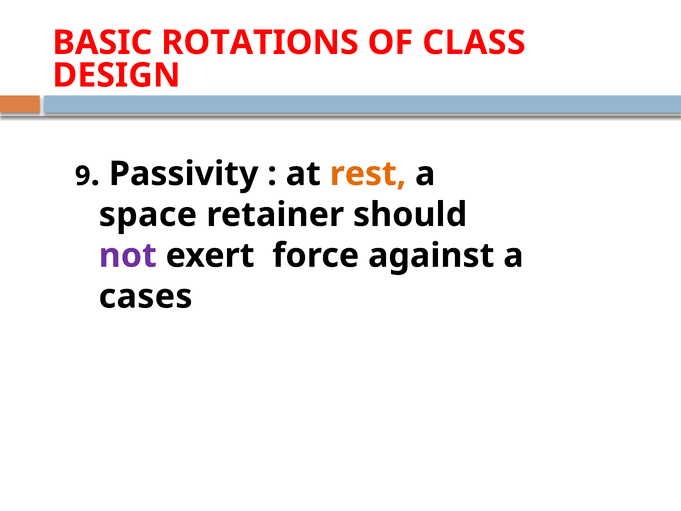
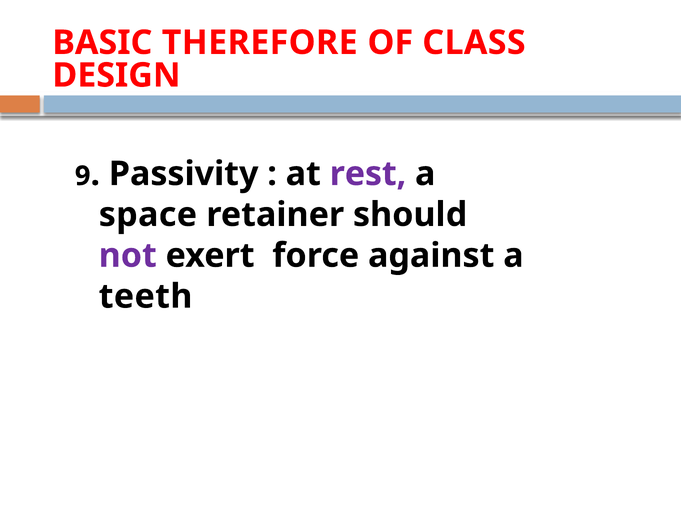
ROTATIONS: ROTATIONS -> THEREFORE (260, 43)
rest colour: orange -> purple (368, 174)
cases: cases -> teeth (146, 296)
